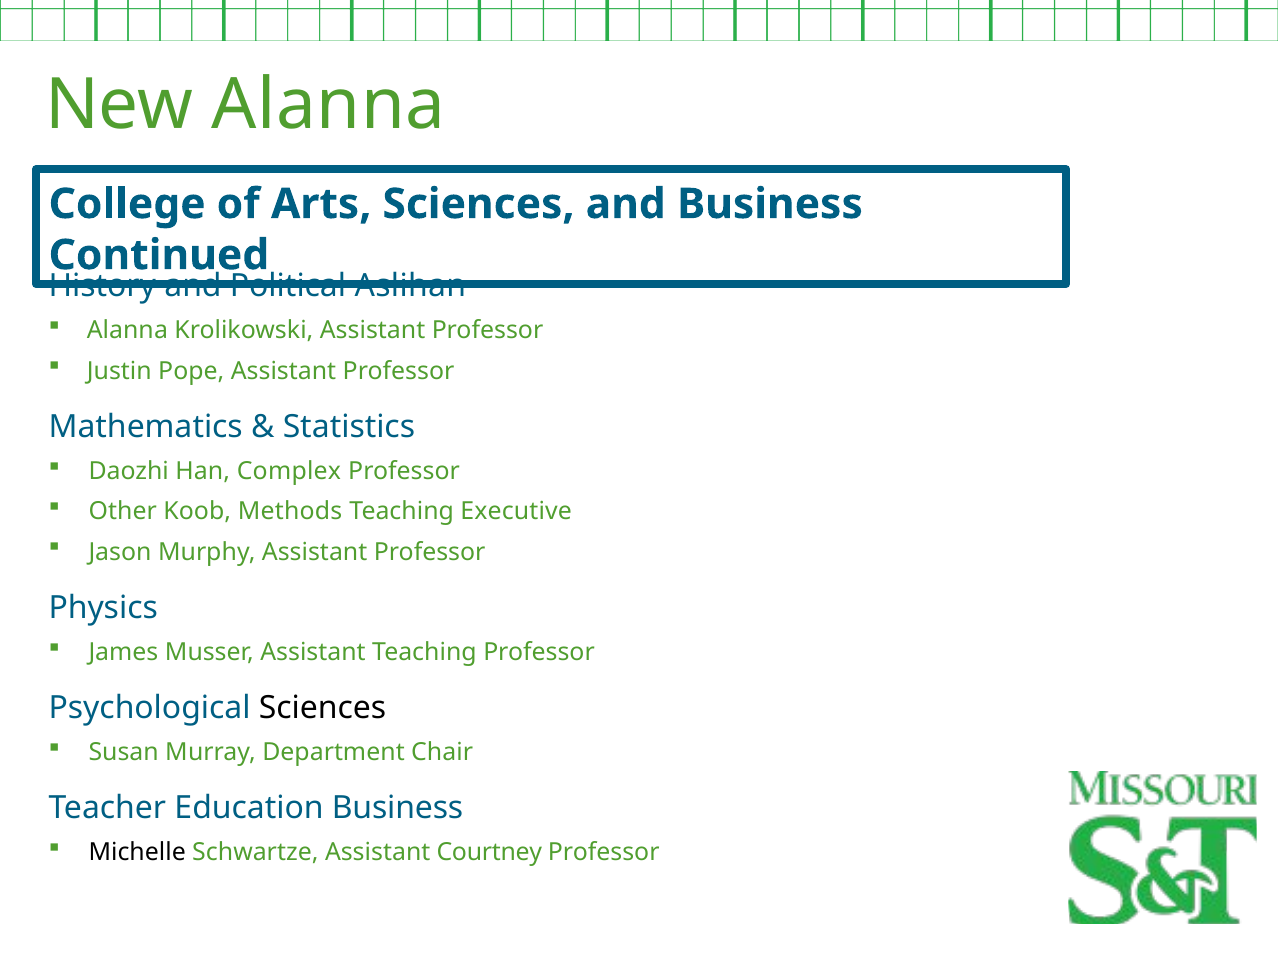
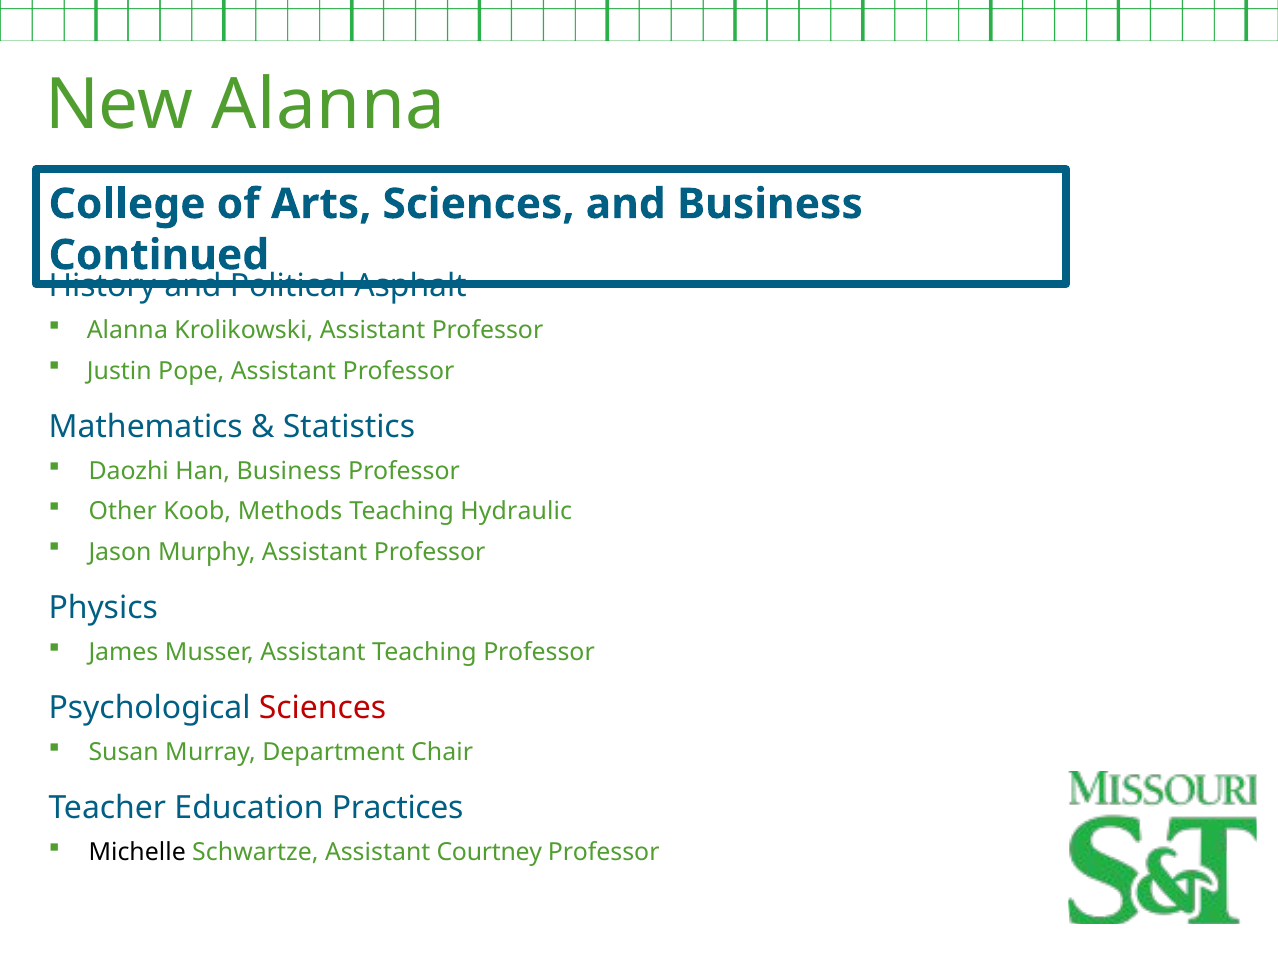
Aslihan: Aslihan -> Asphalt (411, 286)
Han Complex: Complex -> Business (289, 471)
Executive: Executive -> Hydraulic (516, 512)
Sciences colour: black -> red (323, 708)
Education Business: Business -> Practices (398, 808)
